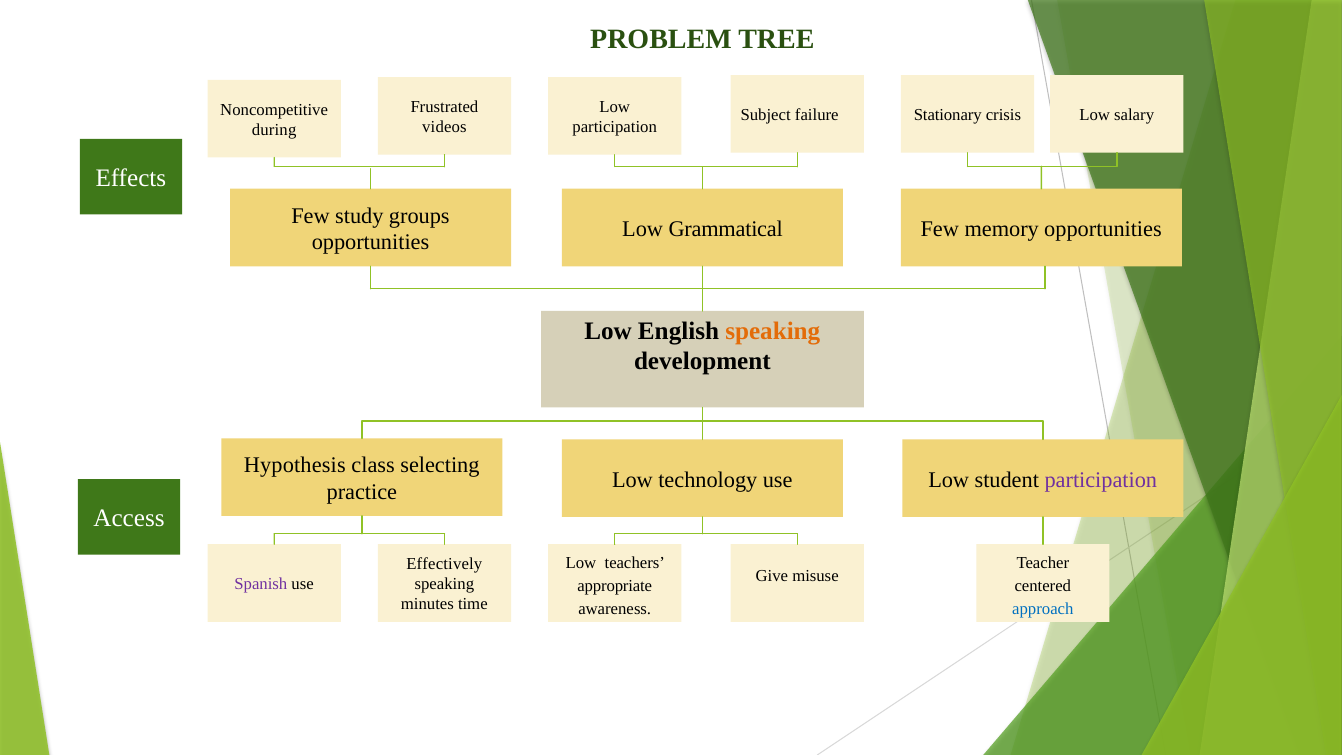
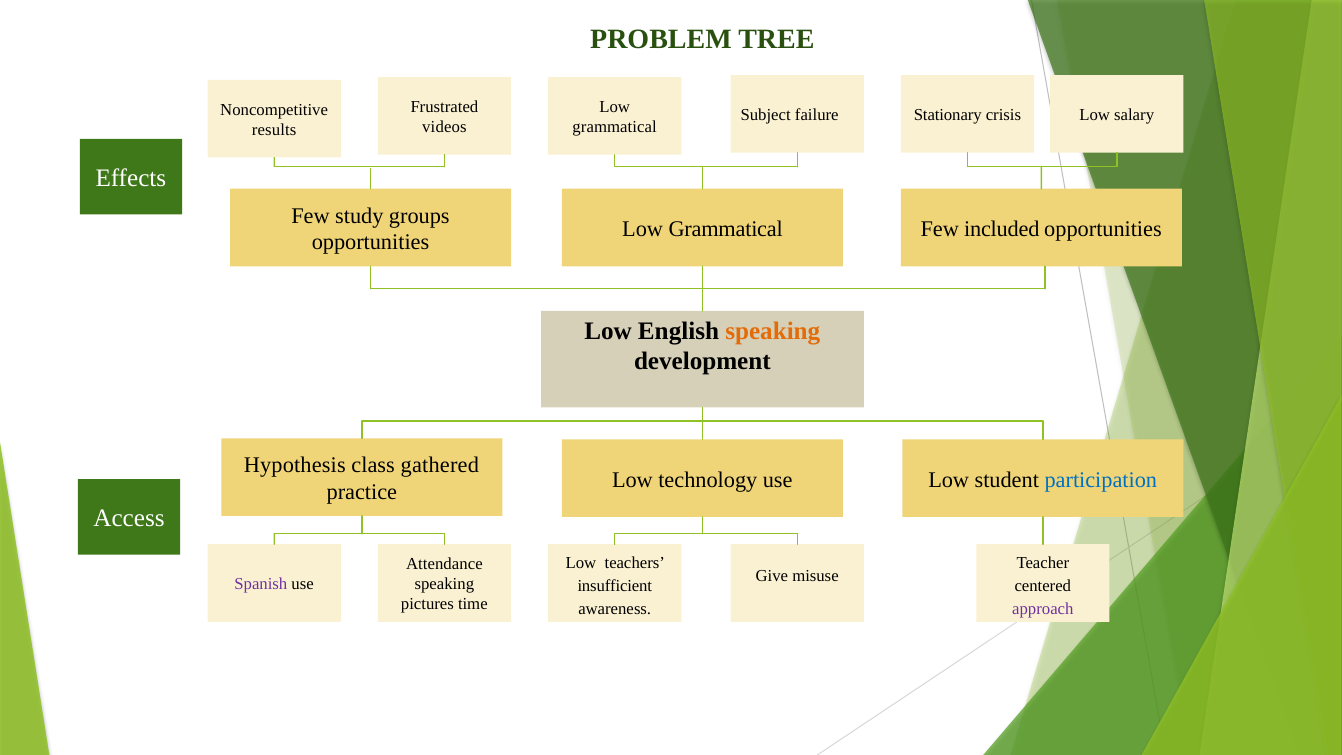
participation: participation -> grammatical (615, 127)
during: during -> results (274, 130)
memory: memory -> included (1002, 229)
selecting: selecting -> gathered (440, 465)
participation colour: purple -> blue (1101, 480)
Effectively: Effectively -> Attendance (444, 564)
appropriate: appropriate -> insufficient (615, 586)
minutes: minutes -> pictures (427, 604)
approach colour: blue -> purple (1043, 609)
